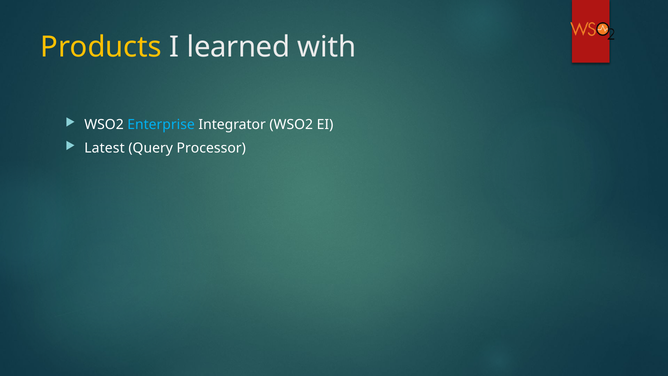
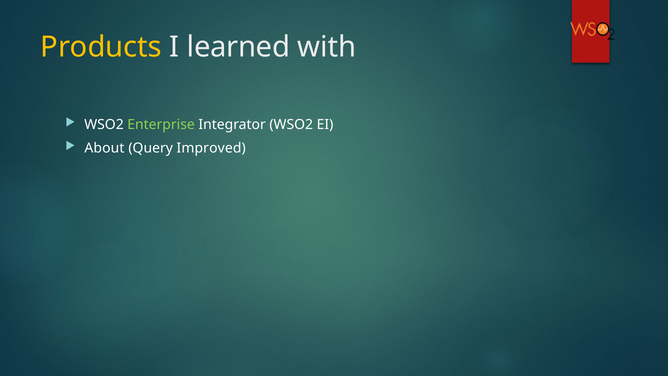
Enterprise colour: light blue -> light green (161, 124)
Latest: Latest -> About (104, 148)
Processor: Processor -> Improved (211, 148)
